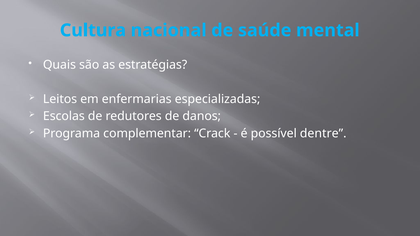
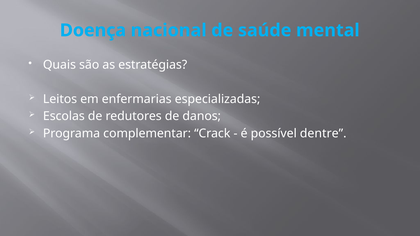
Cultura: Cultura -> Doença (93, 30)
